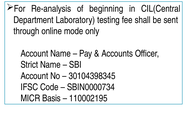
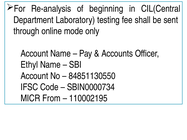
Strict: Strict -> Ethyl (29, 65)
30104398345: 30104398345 -> 84851130550 (92, 76)
Basis: Basis -> From (51, 98)
